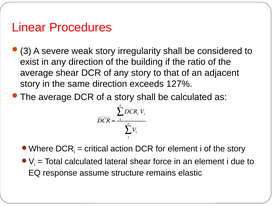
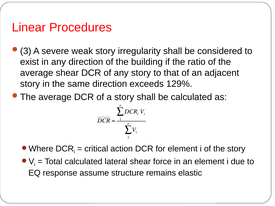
127%: 127% -> 129% (179, 84)
